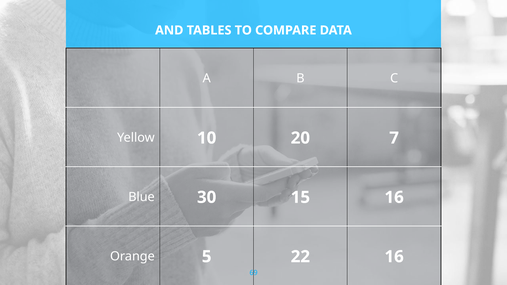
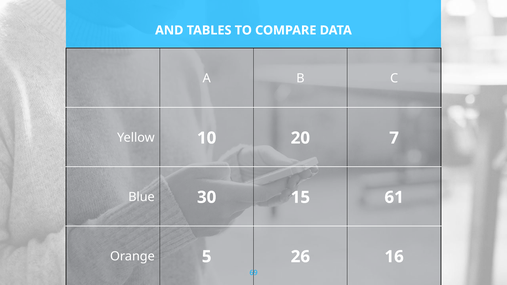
15 16: 16 -> 61 (394, 197)
22: 22 -> 26 (300, 257)
